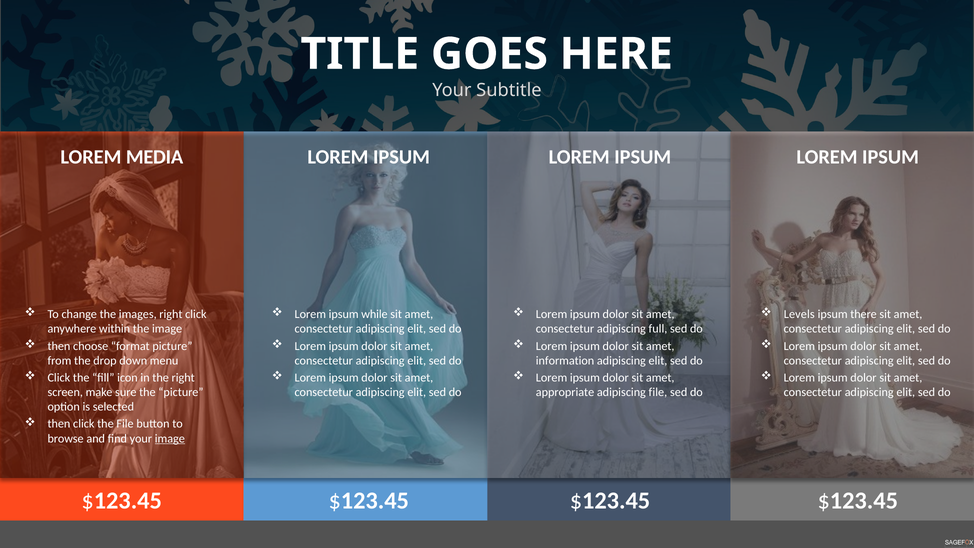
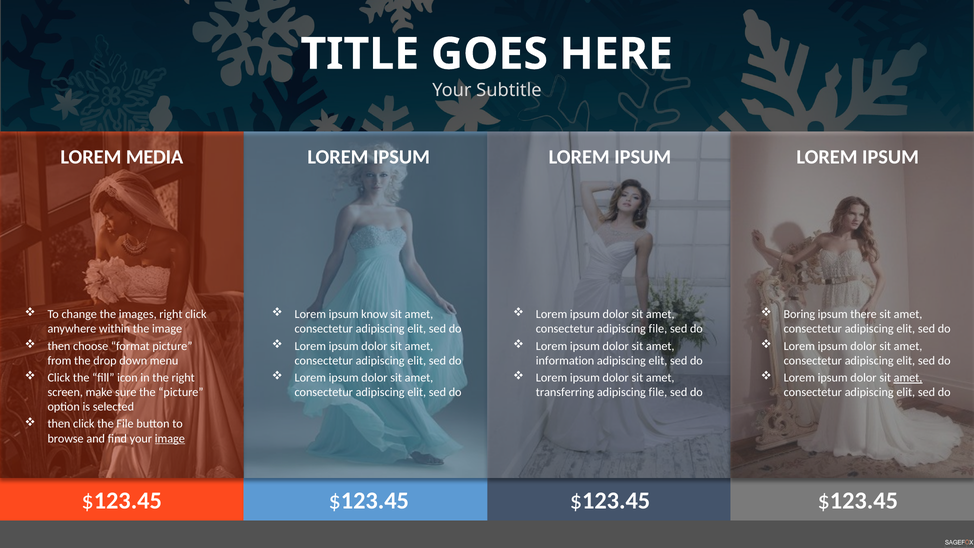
while: while -> know (375, 314)
Levels: Levels -> Boring (799, 314)
consectetur adipiscing full: full -> file (658, 329)
amet underline: none -> present (908, 378)
appropriate: appropriate -> transferring (565, 392)
